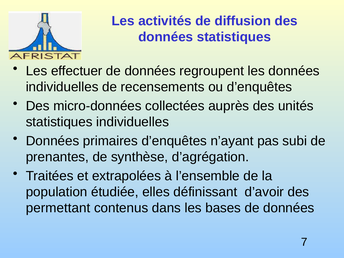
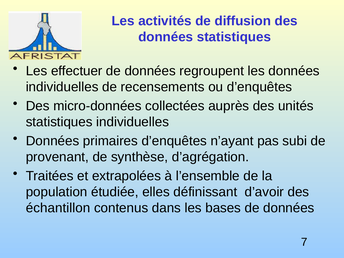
prenantes: prenantes -> provenant (57, 157)
permettant: permettant -> échantillon (58, 208)
